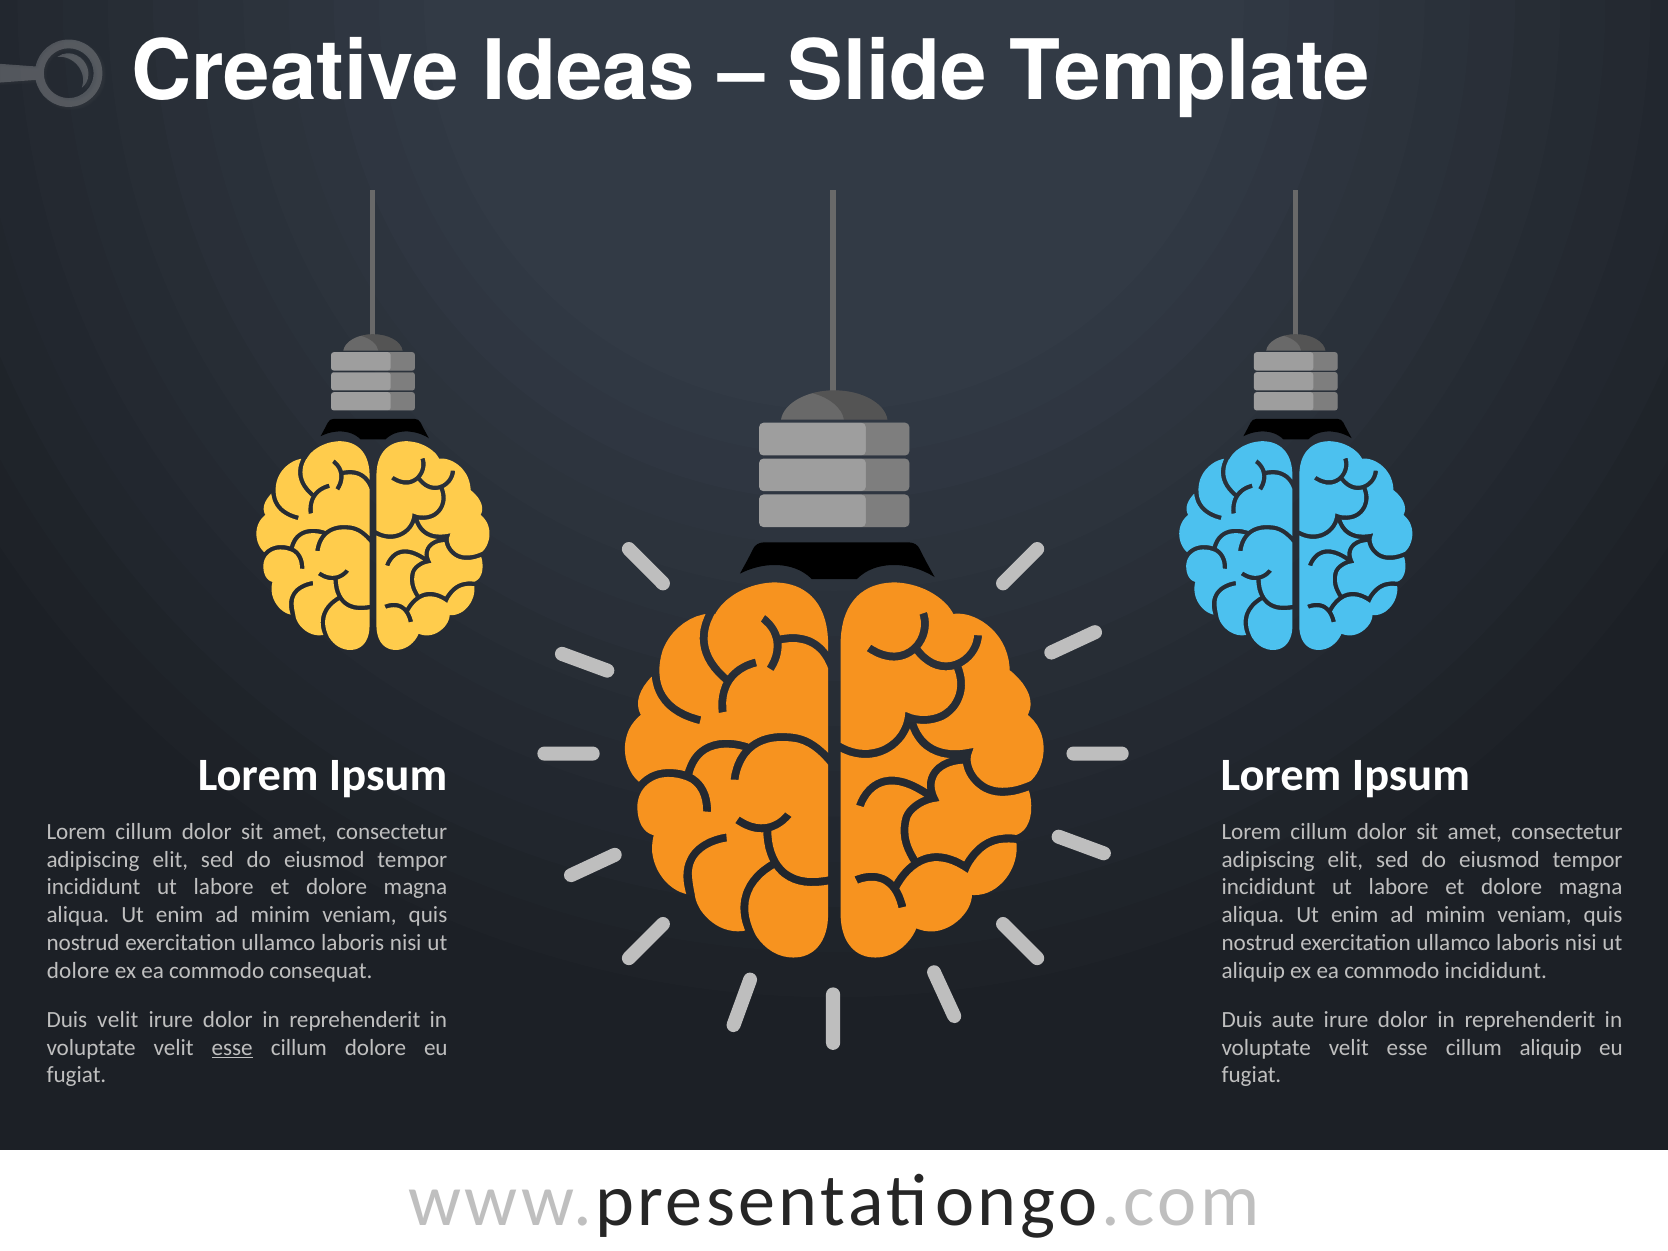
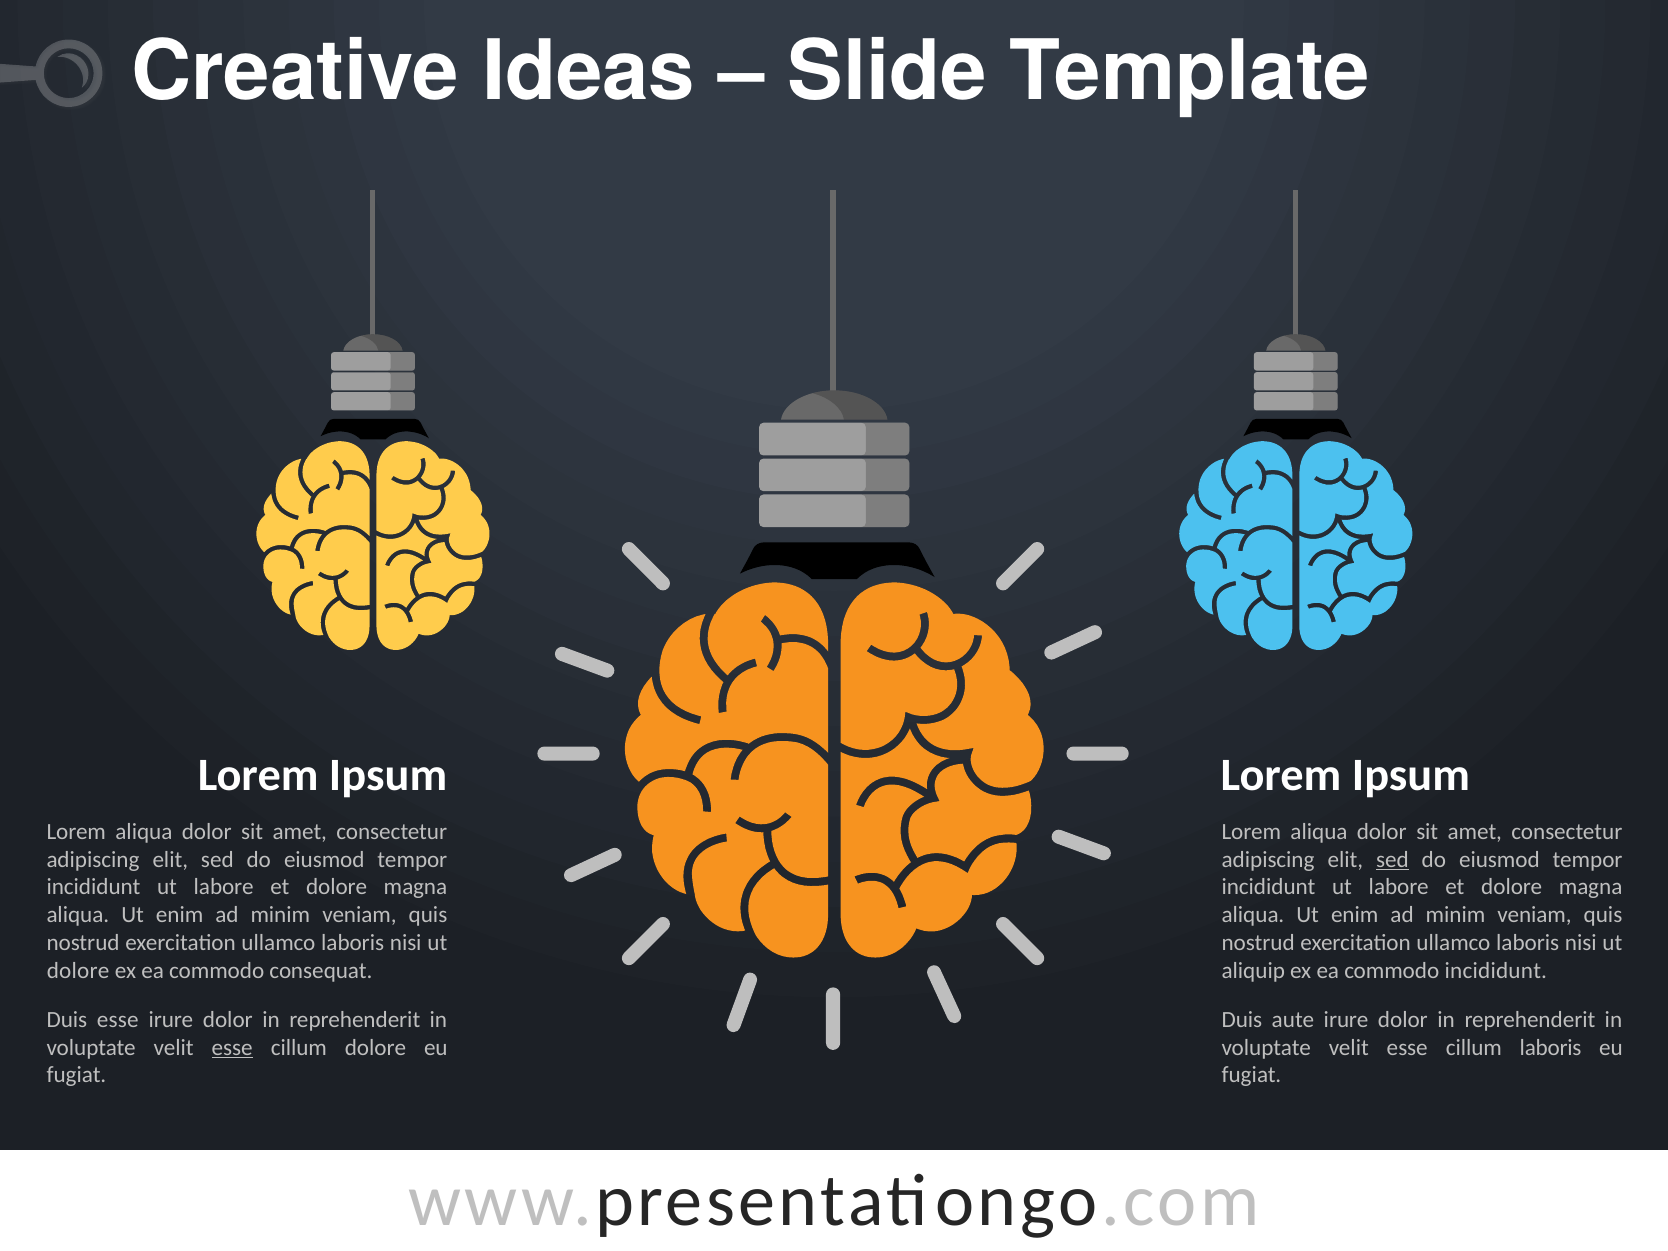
cillum: cillum -> aliqua (144, 832)
cillum: cillum -> aliqua (1319, 832)
sed underline: none -> present (1392, 859)
Duis velit: velit -> esse (118, 1020)
cillum aliquip: aliquip -> laboris (1551, 1047)
